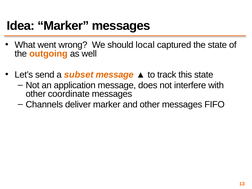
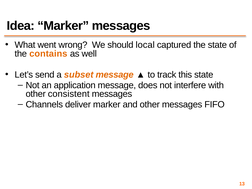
outgoing: outgoing -> contains (48, 54)
coordinate: coordinate -> consistent (69, 94)
